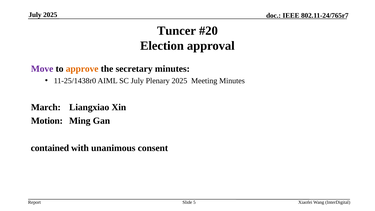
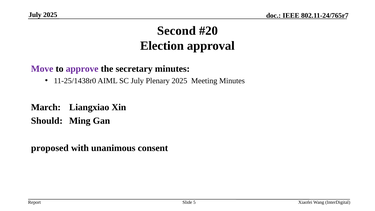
Tuncer: Tuncer -> Second (176, 31)
approve colour: orange -> purple (82, 69)
Motion: Motion -> Should (47, 121)
contained: contained -> proposed (50, 148)
